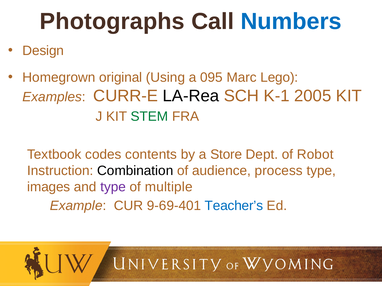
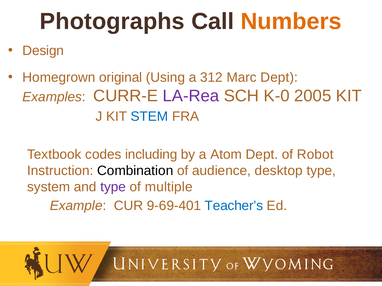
Numbers colour: blue -> orange (291, 21)
095: 095 -> 312 (211, 78)
Marc Lego: Lego -> Dept (279, 78)
LA-Rea colour: black -> purple (191, 96)
K-1: K-1 -> K-0 (277, 96)
STEM colour: green -> blue (149, 117)
contents: contents -> including (151, 155)
Store: Store -> Atom (226, 155)
process: process -> desktop (279, 171)
images: images -> system (49, 187)
